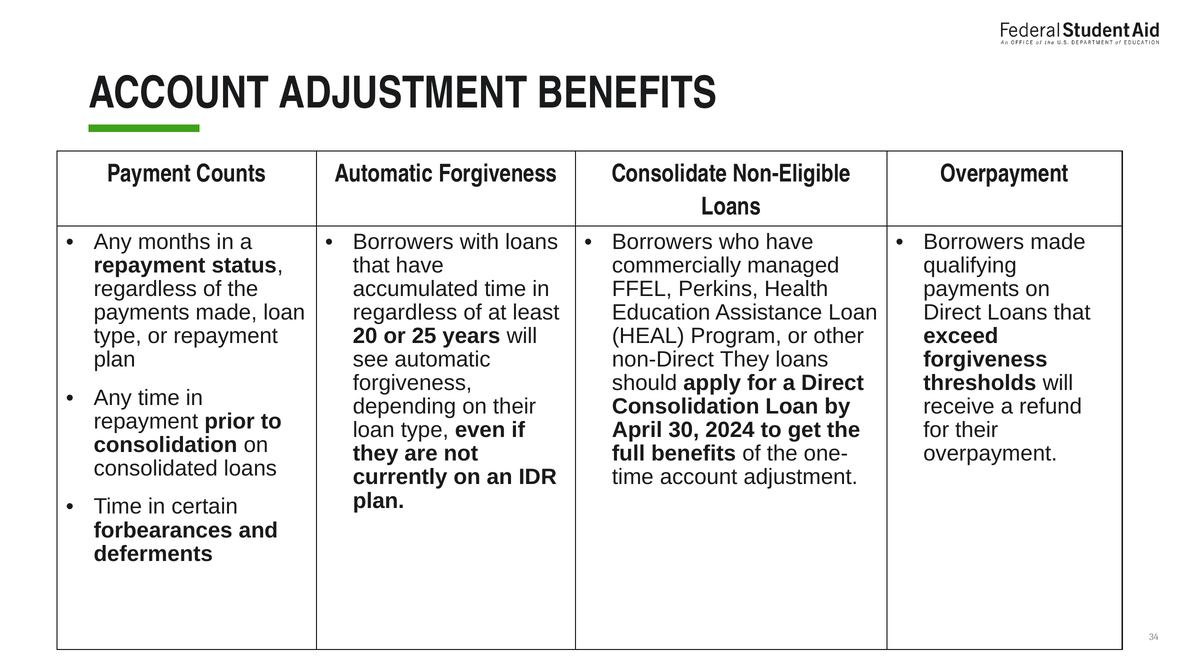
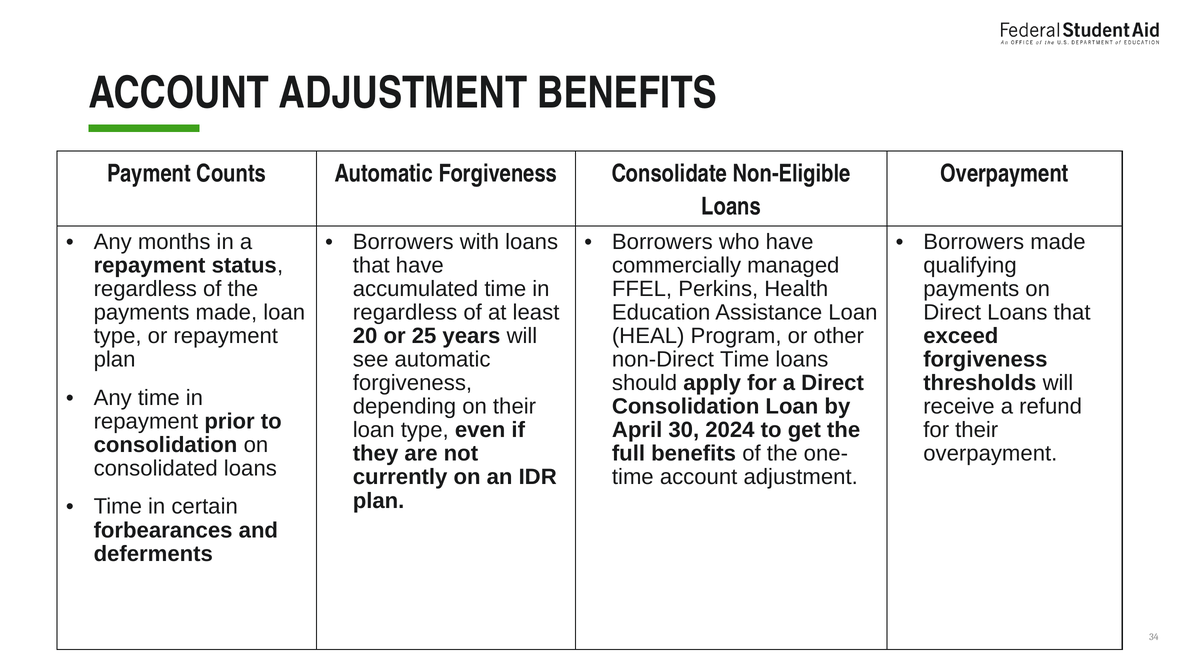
non-Direct They: They -> Time (745, 360)
